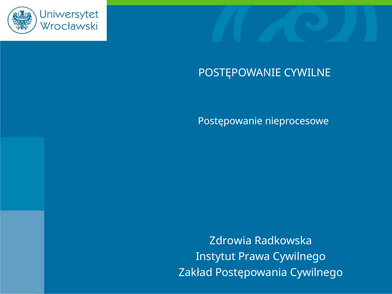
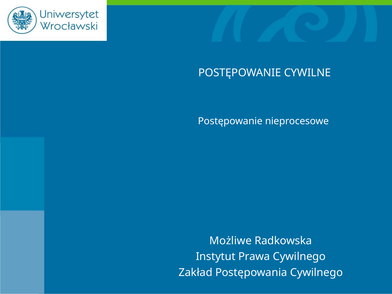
Zdrowia: Zdrowia -> Możliwe (231, 241)
